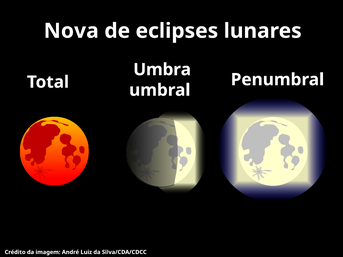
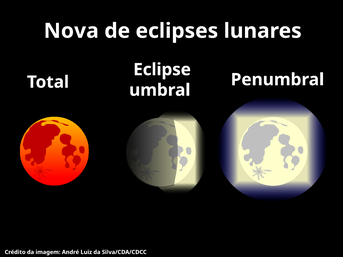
Umbra: Umbra -> Eclipse (162, 70)
